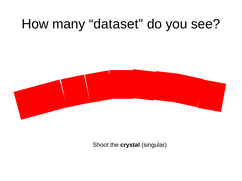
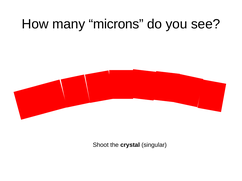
dataset: dataset -> microns (116, 24)
